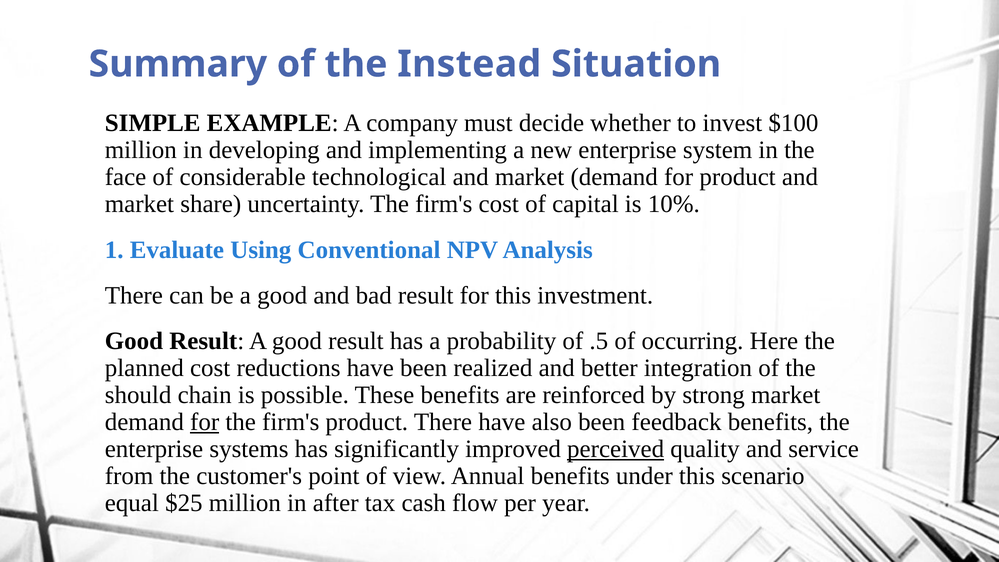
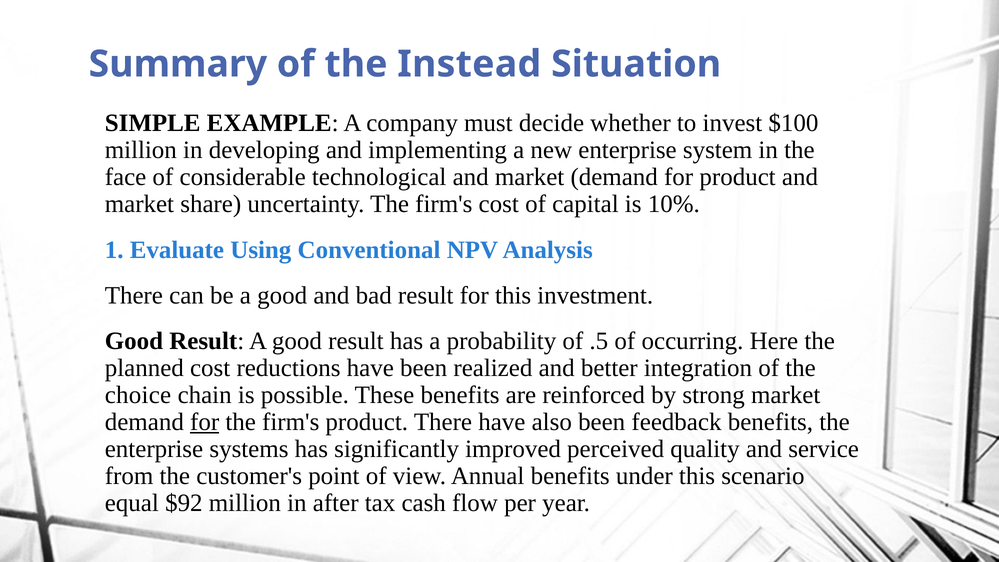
should: should -> choice (138, 395)
perceived underline: present -> none (616, 449)
$25: $25 -> $92 (184, 503)
